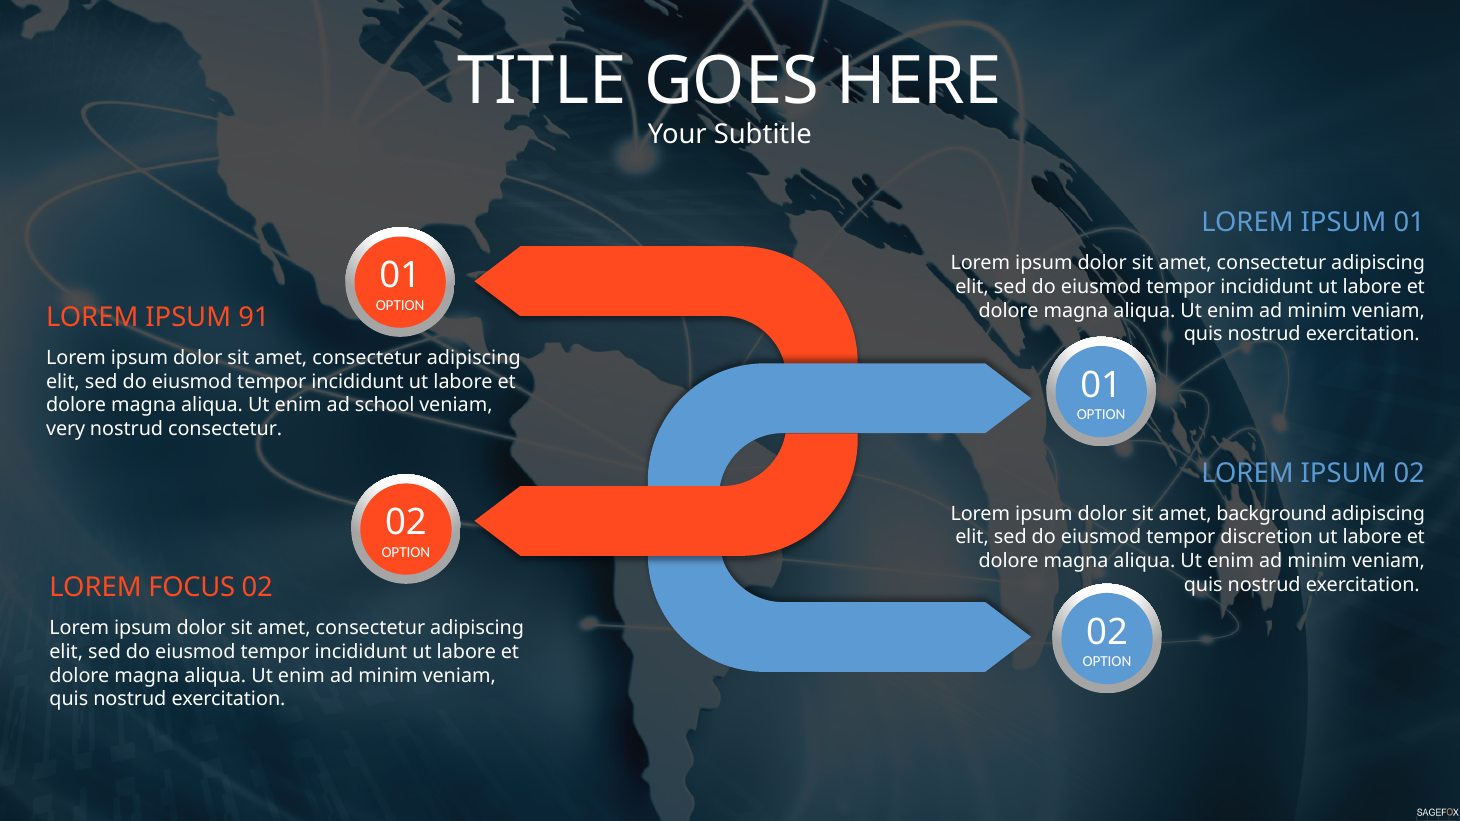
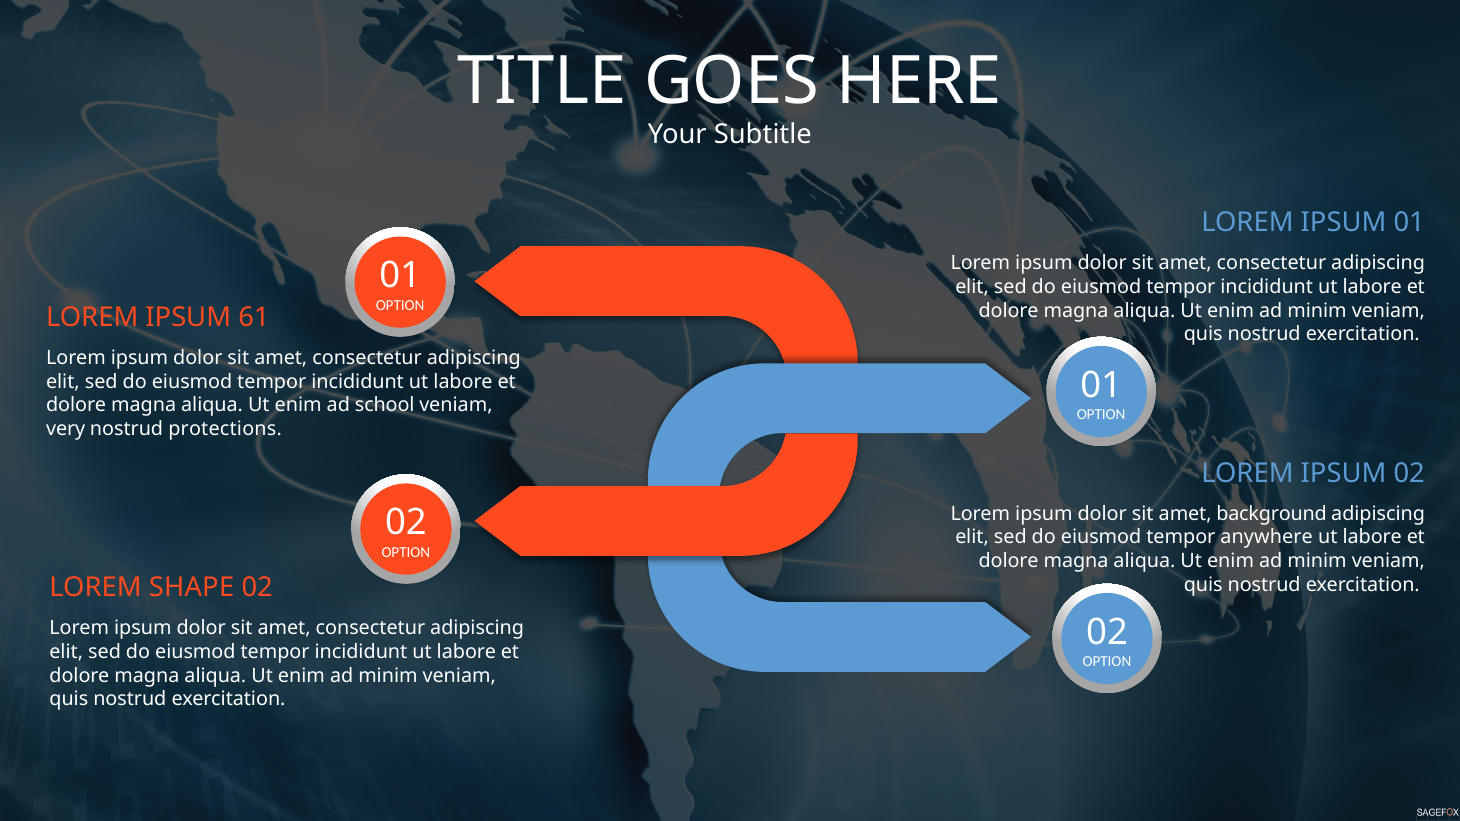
91: 91 -> 61 (254, 317)
nostrud consectetur: consectetur -> protections (225, 429)
discretion: discretion -> anywhere (1267, 538)
FOCUS: FOCUS -> SHAPE (192, 588)
